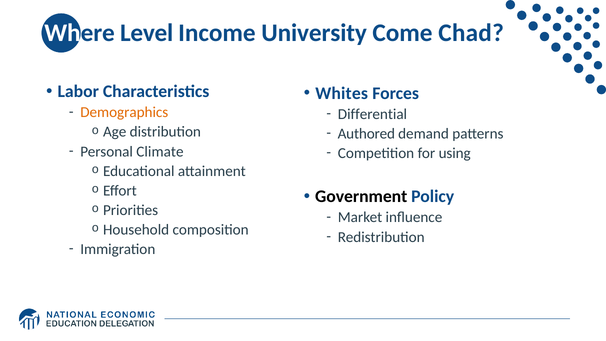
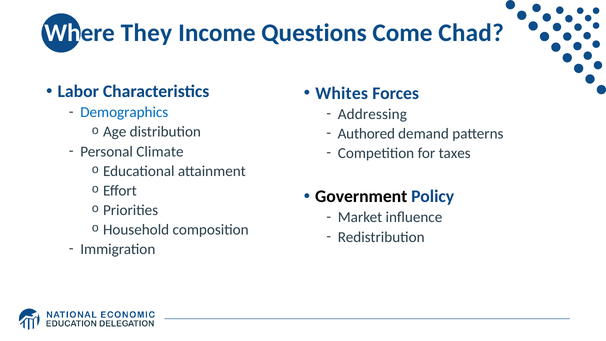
Level: Level -> They (146, 33)
University: University -> Questions (314, 33)
Demographics colour: orange -> blue (124, 112)
Differential: Differential -> Addressing (372, 114)
using: using -> taxes (455, 153)
